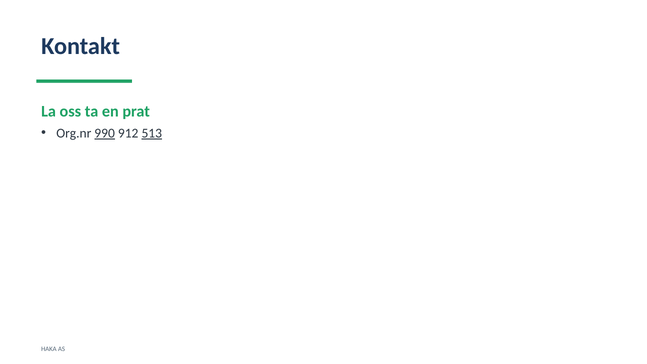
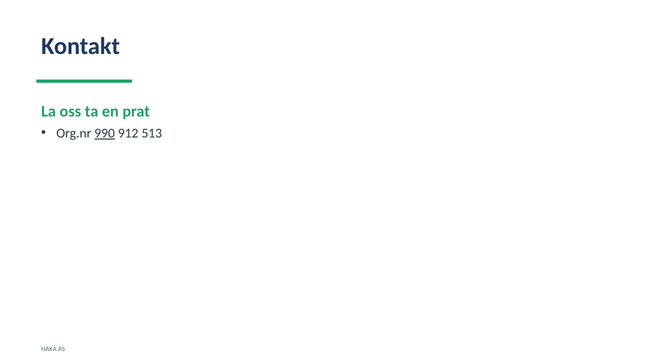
513 underline: present -> none (152, 133)
